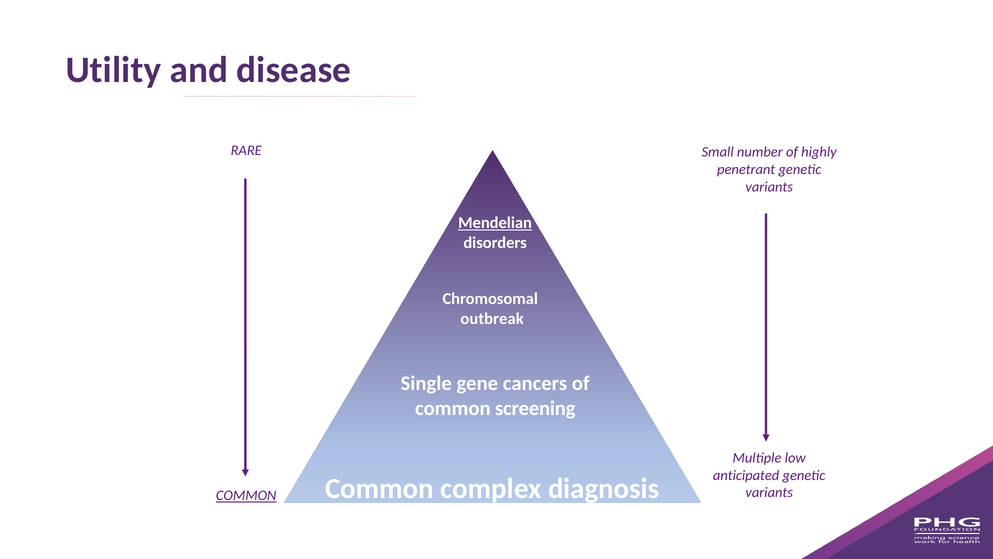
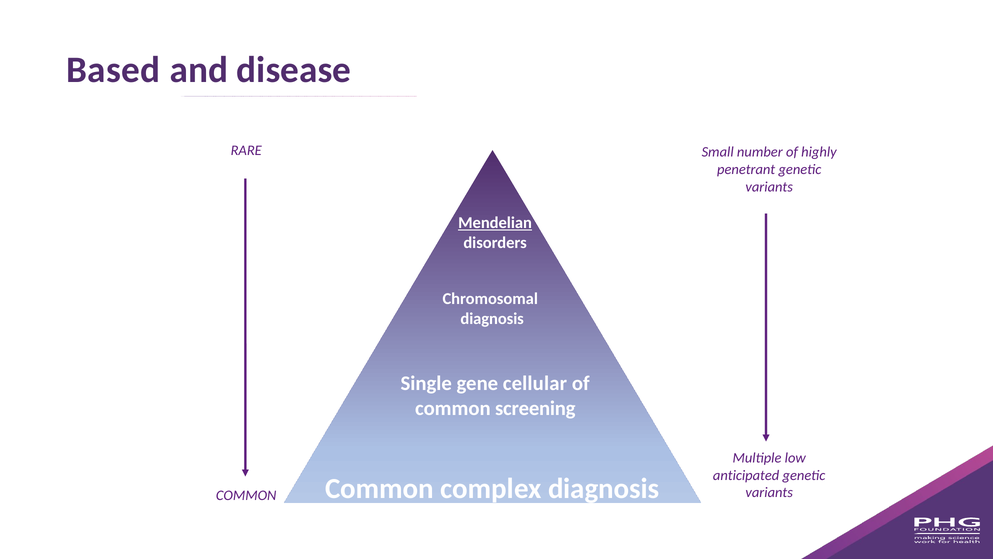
Utility: Utility -> Based (113, 70)
outbreak: outbreak -> diagnosis (492, 318)
cancers: cancers -> cellular (535, 383)
COMMON underline: present -> none (246, 495)
